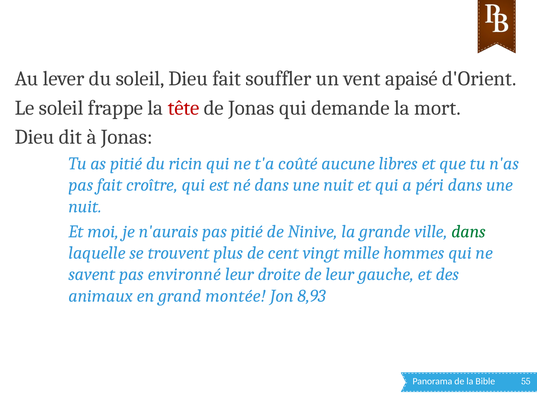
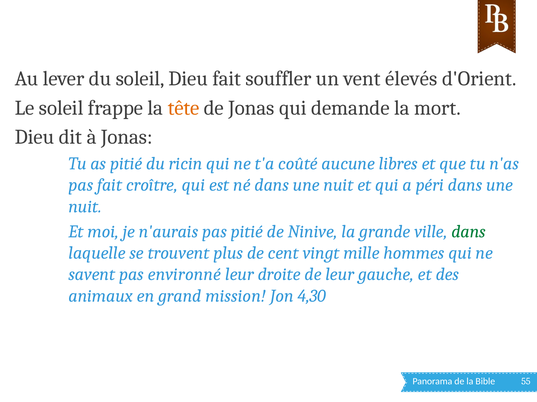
apaisé: apaisé -> élevés (411, 79)
tête colour: red -> orange (184, 108)
montée: montée -> mission (236, 296)
8,93: 8,93 -> 4,30 (312, 296)
